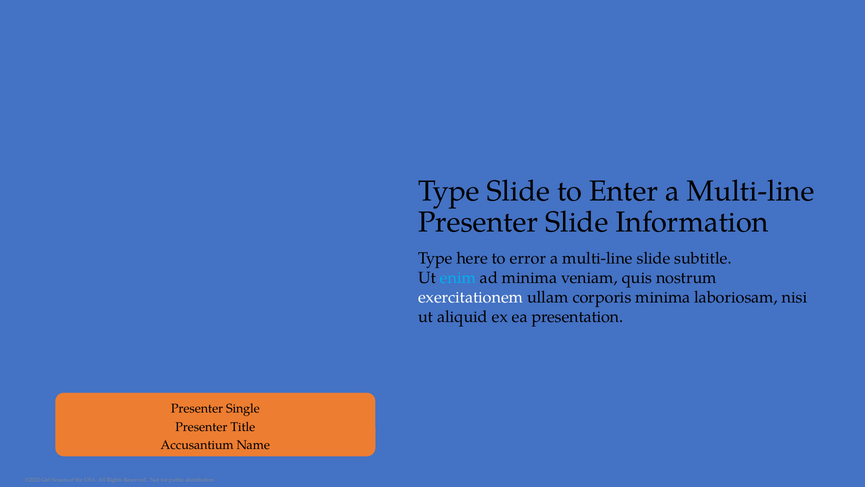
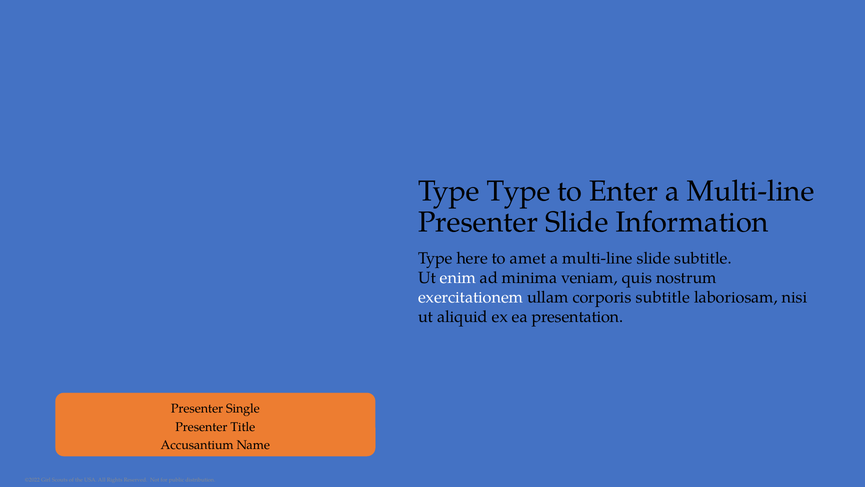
Type Slide: Slide -> Type (519, 191)
error: error -> amet (528, 258)
enim colour: light blue -> white (458, 278)
corporis minima: minima -> subtitle (663, 297)
